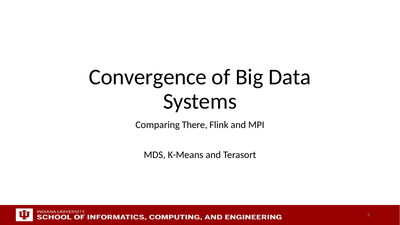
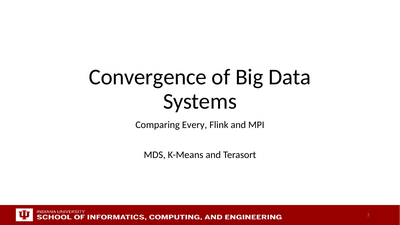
There: There -> Every (195, 125)
